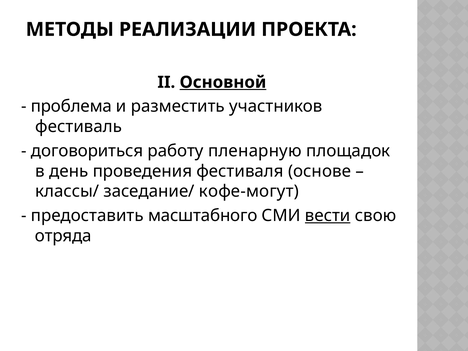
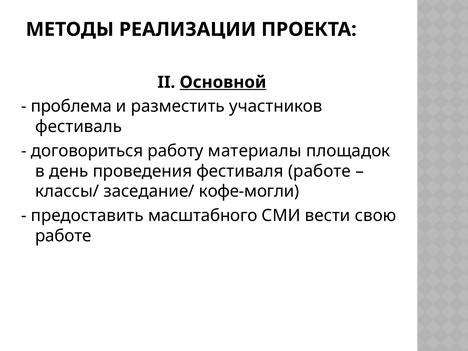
пленарную: пленарную -> материалы (255, 151)
фестиваля основе: основе -> работе (320, 171)
кофе-могут: кофе-могут -> кофе-могли (249, 191)
вести underline: present -> none (328, 216)
отряда: отряда -> работе (63, 236)
